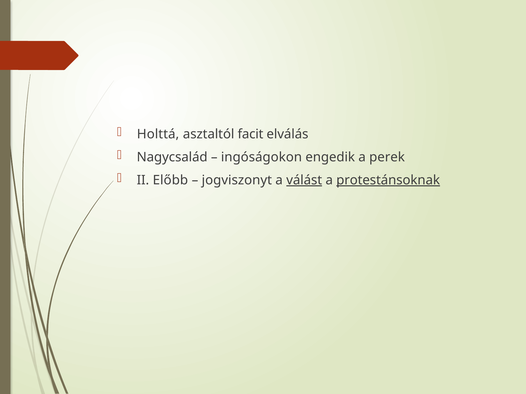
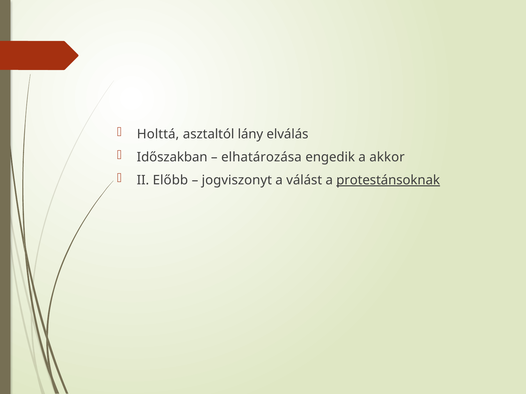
facit: facit -> lány (250, 134)
Nagycsalád: Nagycsalád -> Időszakban (172, 157)
ingóságokon: ingóságokon -> elhatározása (261, 157)
perek: perek -> akkor (387, 157)
válást underline: present -> none (304, 180)
